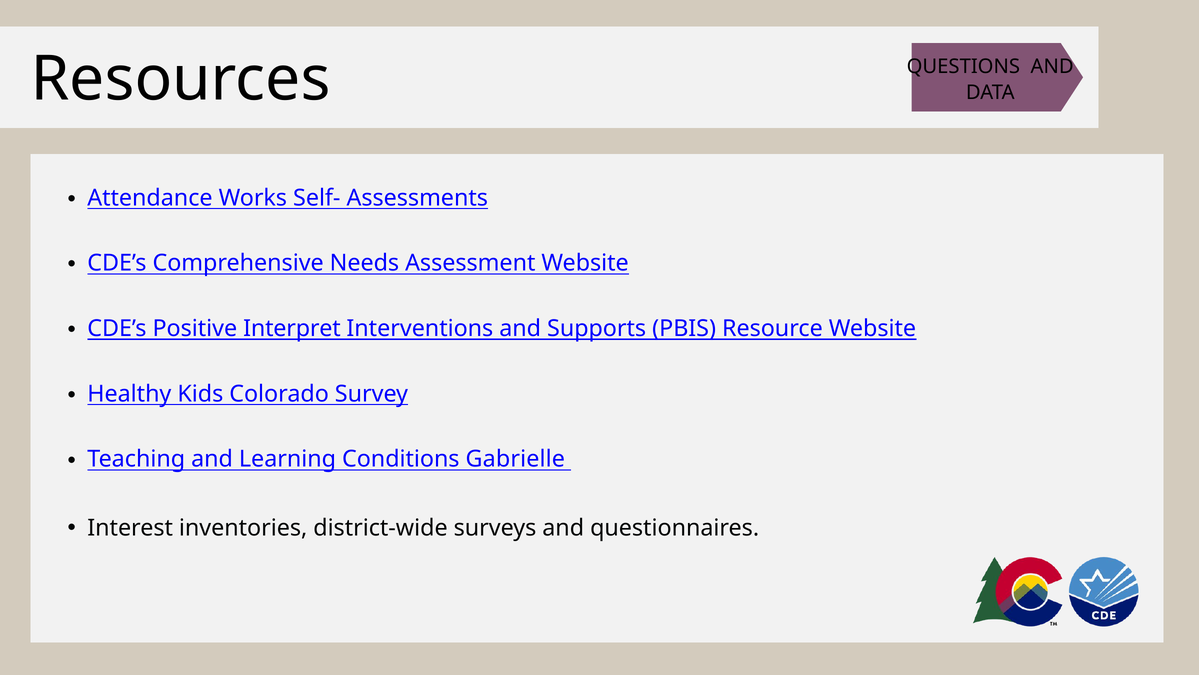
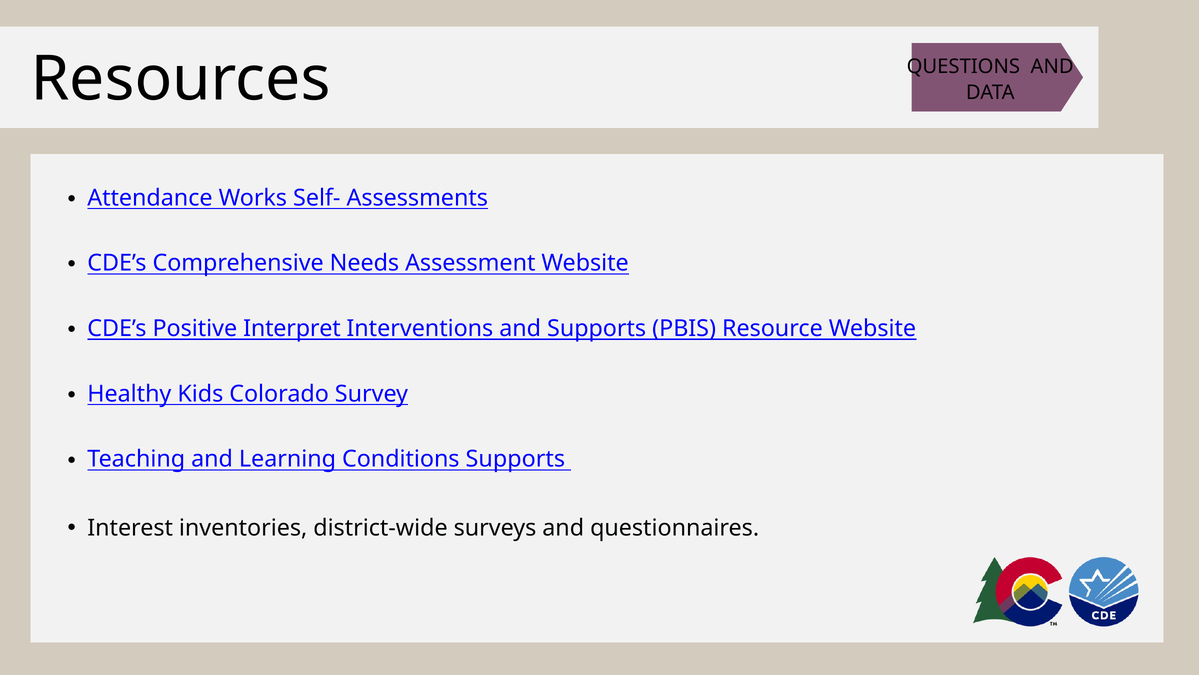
Conditions Gabrielle: Gabrielle -> Supports (515, 459)
